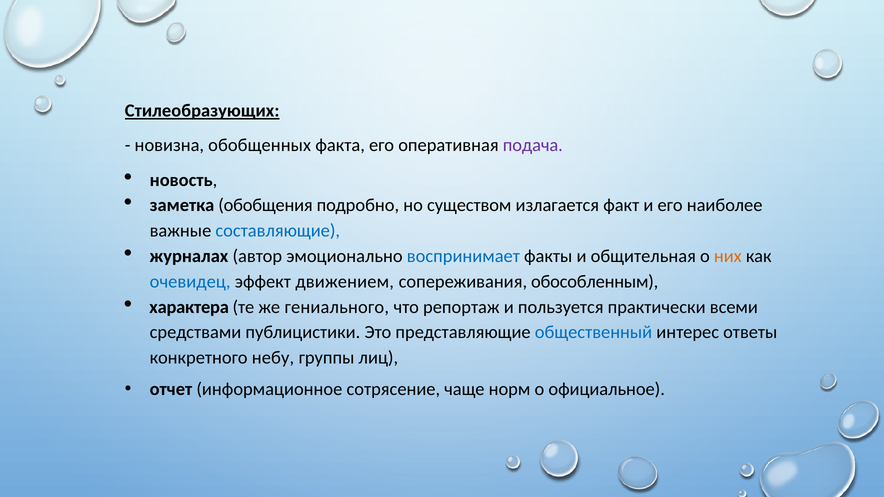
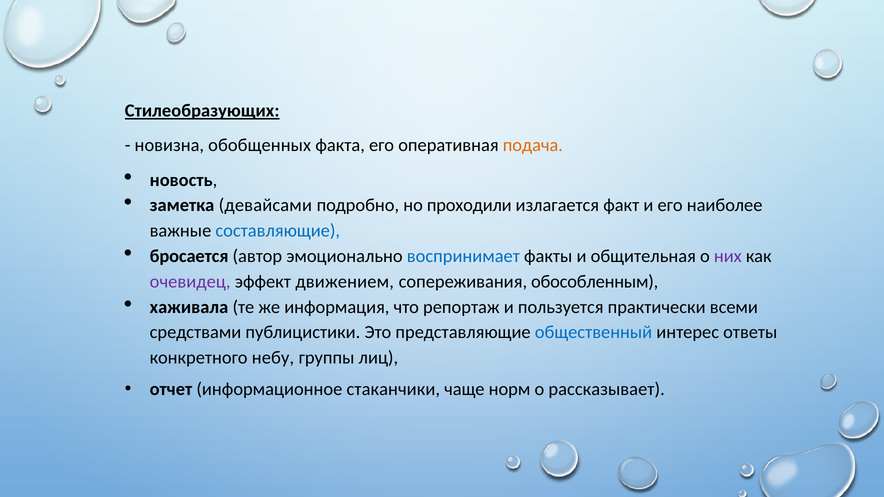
подача colour: purple -> orange (533, 145)
обобщения: обобщения -> девайсами (265, 205)
существом: существом -> проходили (469, 205)
журналах: журналах -> бросается (189, 256)
них colour: orange -> purple (728, 256)
очевидец colour: blue -> purple (190, 282)
характера: характера -> хаживала (189, 307)
гениального: гениального -> информация (337, 307)
сотрясение: сотрясение -> стаканчики (393, 389)
официальное: официальное -> рассказывает (607, 389)
